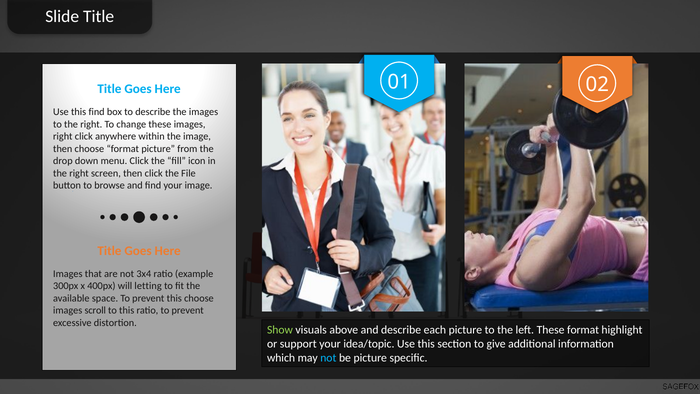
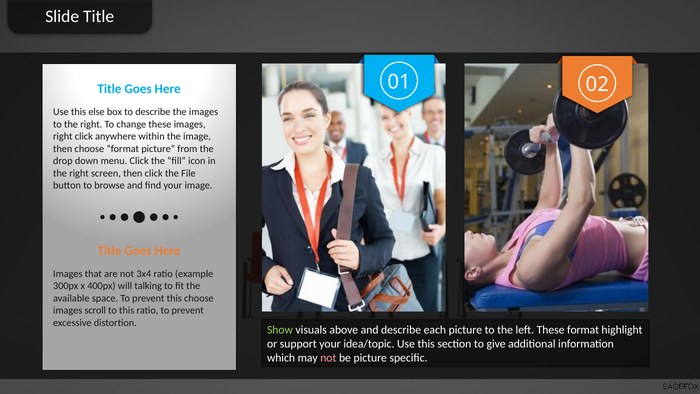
this find: find -> else (97, 112)
letting: letting -> talking (148, 286)
not colour: light blue -> pink (328, 358)
